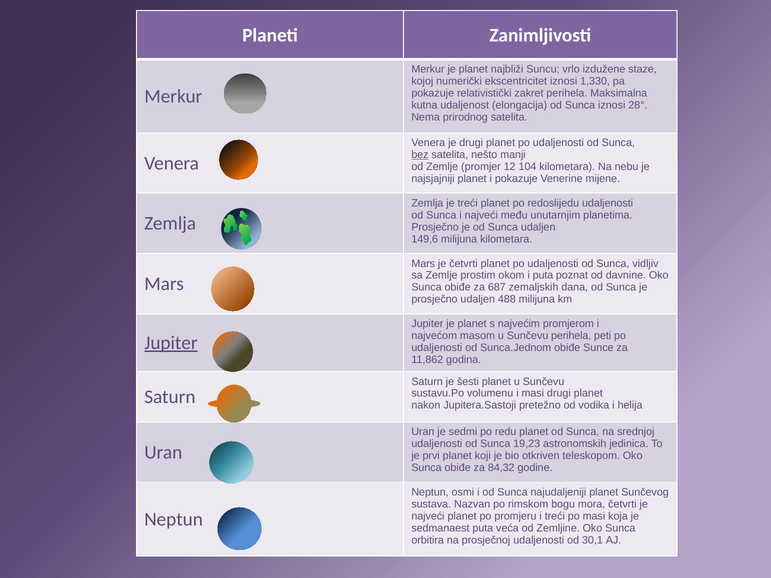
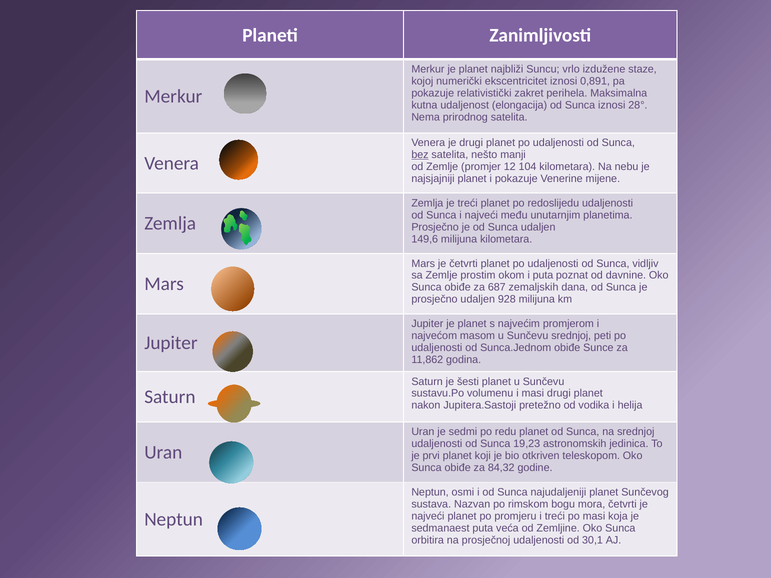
1,330: 1,330 -> 0,891 (595, 81)
488: 488 -> 928 (507, 299)
Sunčevu perihela: perihela -> srednjoj (571, 336)
Jupiter underline: present -> none (171, 343)
